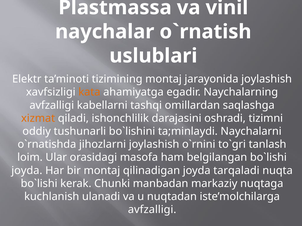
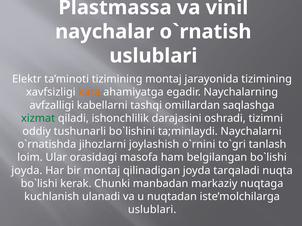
jarayonida joylashish: joylashish -> tizimining (267, 79)
xizmat colour: orange -> green (38, 118)
avfzalligi: avfzalligi -> uslublari (152, 210)
